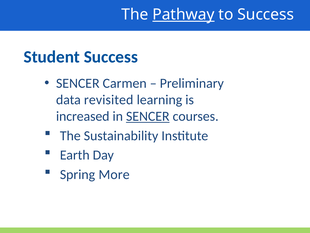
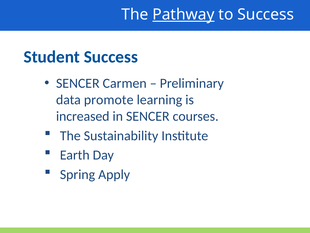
revisited: revisited -> promote (109, 100)
SENCER underline: present -> none (148, 116)
More: More -> Apply (114, 174)
